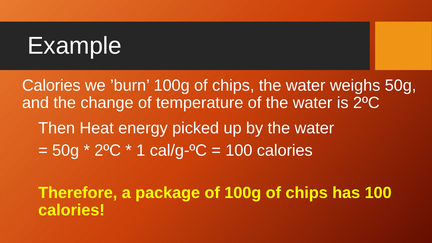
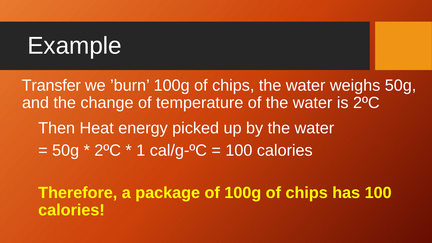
Calories: Calories -> Transfer (51, 85)
